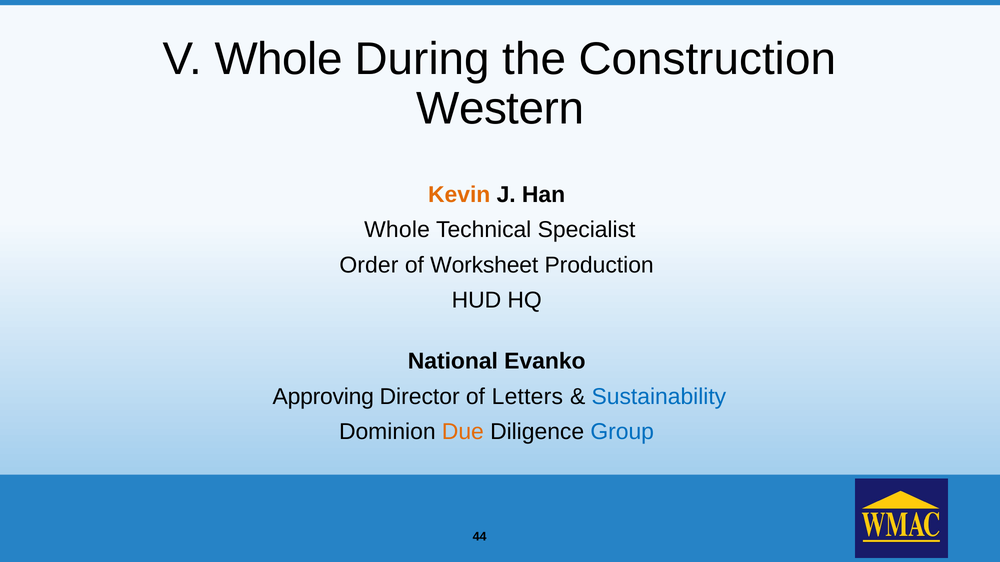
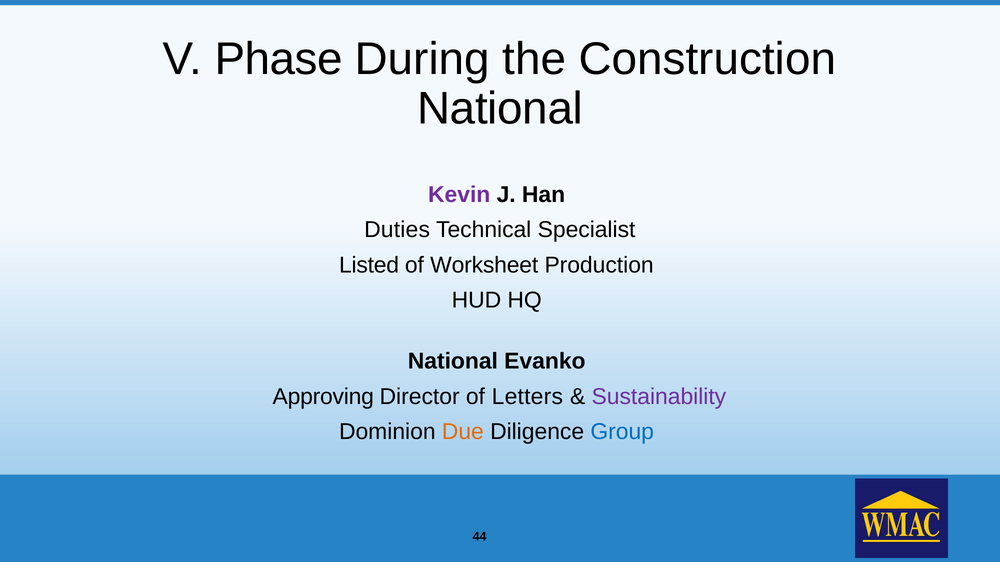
V Whole: Whole -> Phase (279, 59)
Western: Western -> National (500, 109)
Kevin colour: orange -> purple (459, 195)
Whole: Whole -> Duties (397, 230)
Order: Order -> Listed (369, 265)
Sustainability colour: blue -> purple (659, 397)
